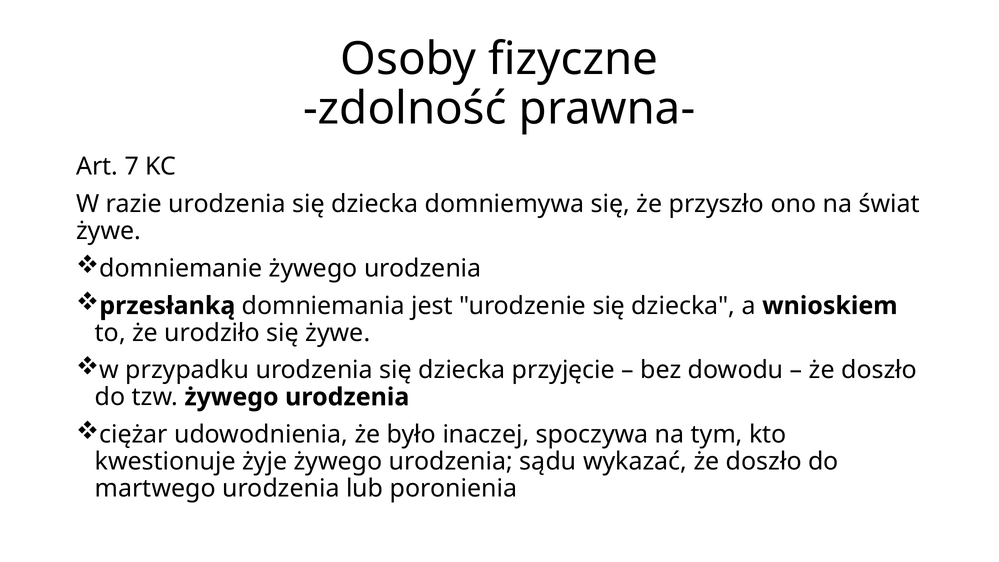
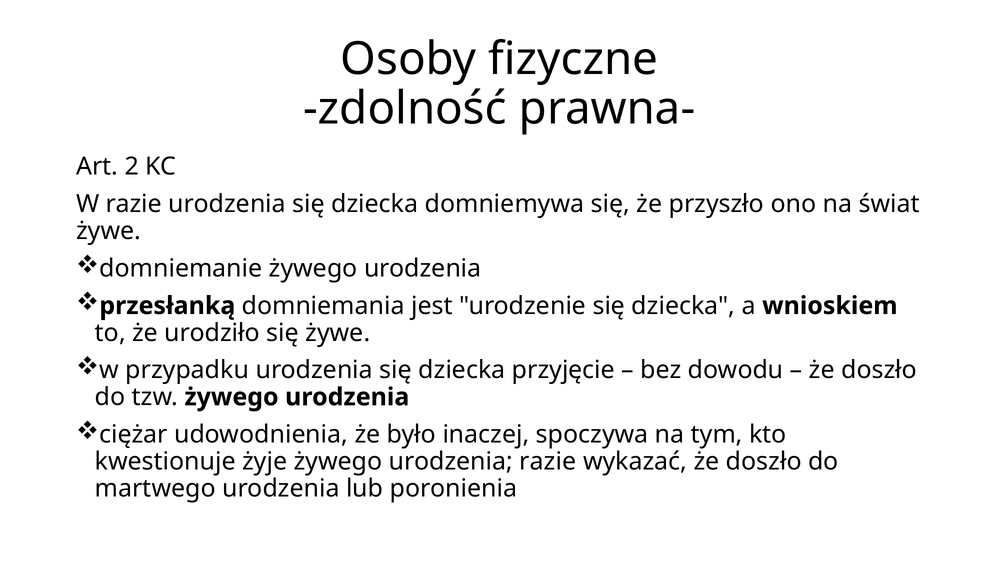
7: 7 -> 2 (132, 167)
urodzenia sądu: sądu -> razie (548, 461)
